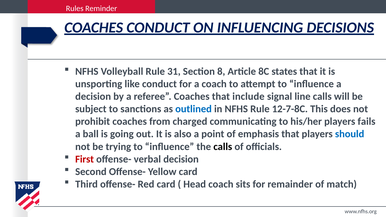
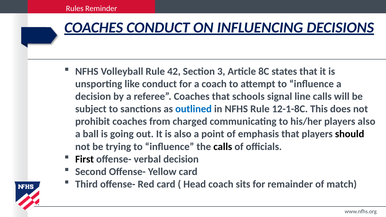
31: 31 -> 42 (174, 71)
8: 8 -> 3 (221, 71)
include: include -> schools (248, 96)
12-7-8C: 12-7-8C -> 12-1-8C (290, 109)
players fails: fails -> also (367, 122)
should colour: blue -> black (350, 134)
First colour: red -> black (85, 159)
